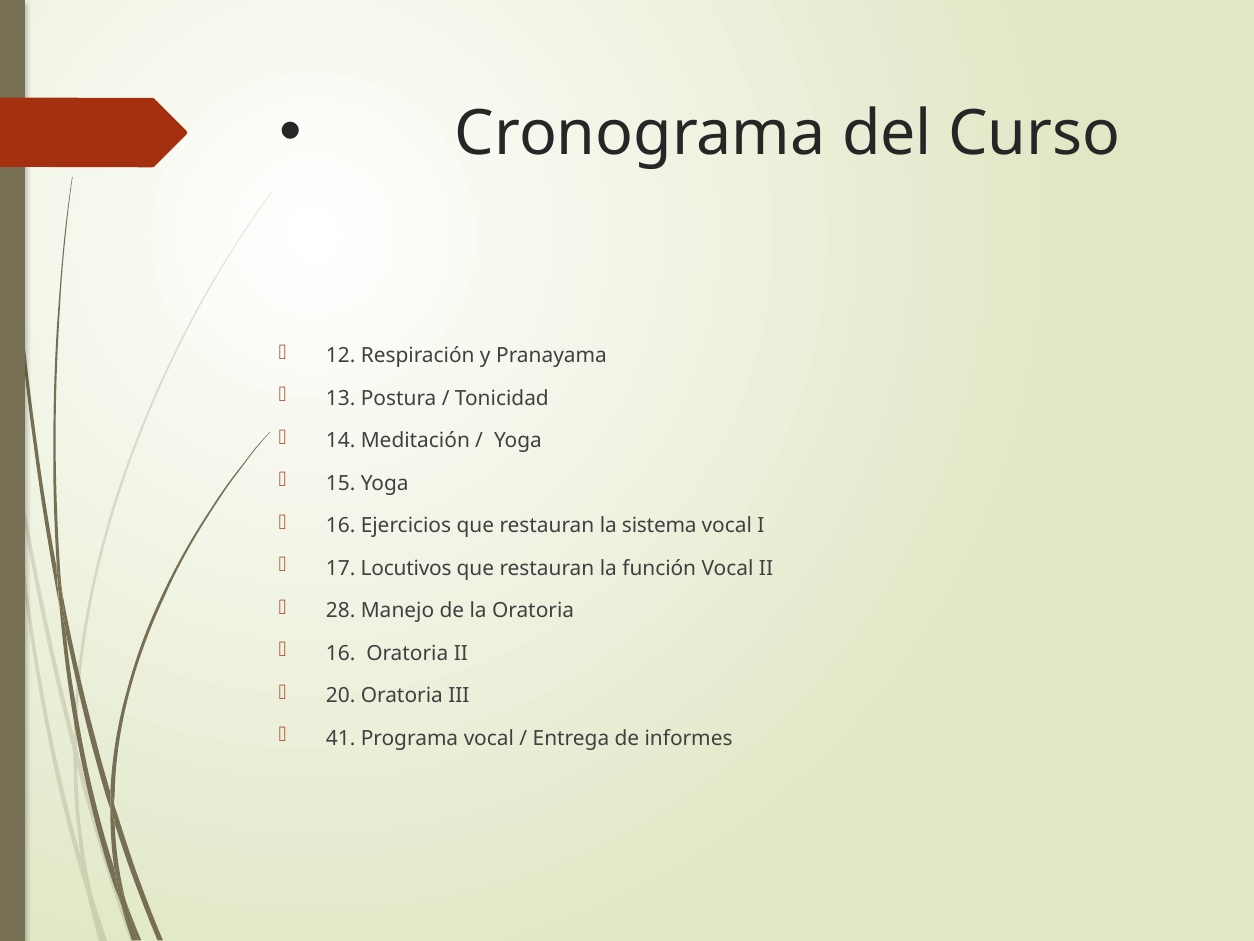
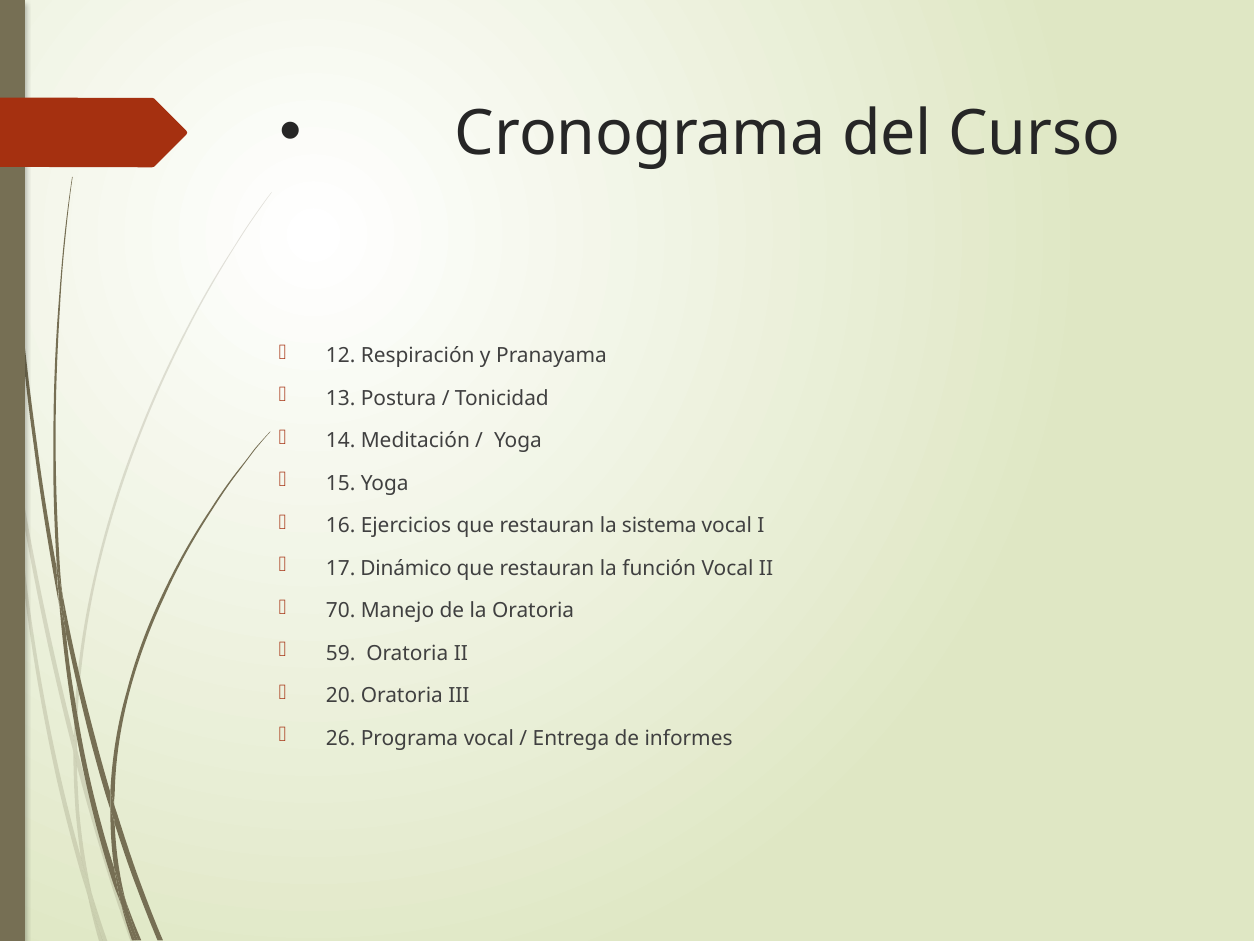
Locutivos: Locutivos -> Dinámico (406, 568)
28: 28 -> 70 (341, 610)
16: 16 -> 59 (341, 653)
41: 41 -> 26 (341, 738)
